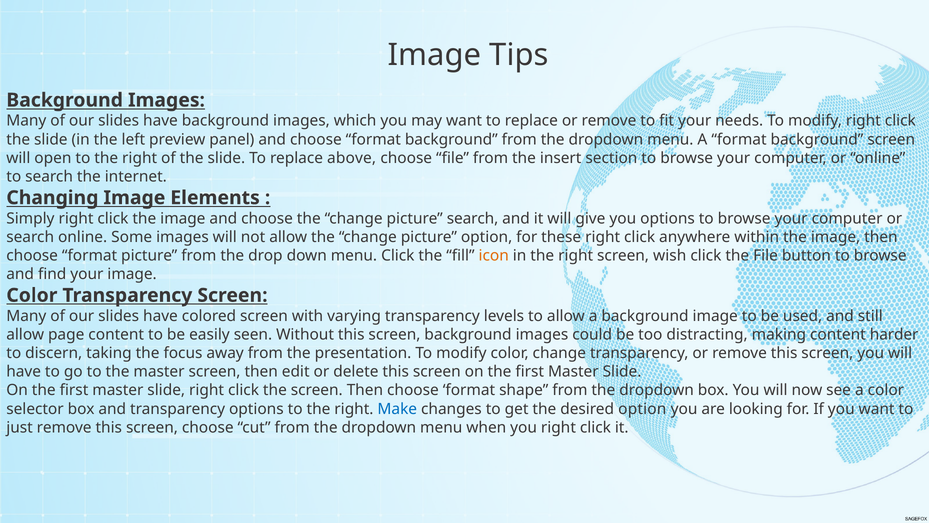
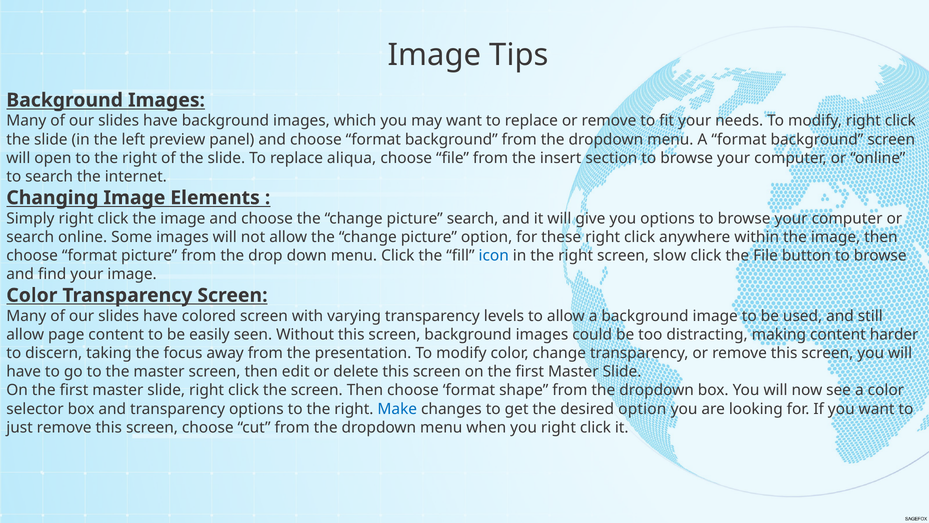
above: above -> aliqua (352, 158)
icon colour: orange -> blue (494, 255)
wish: wish -> slow (670, 255)
